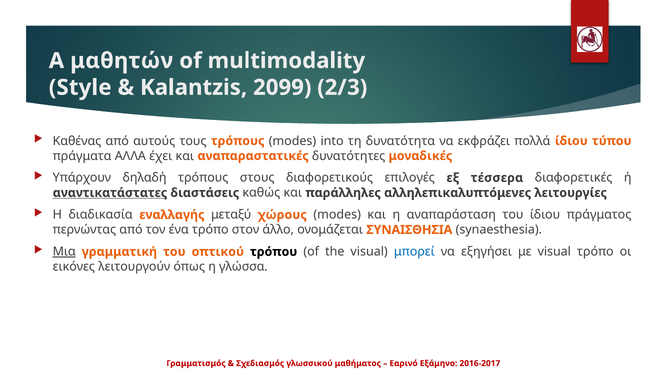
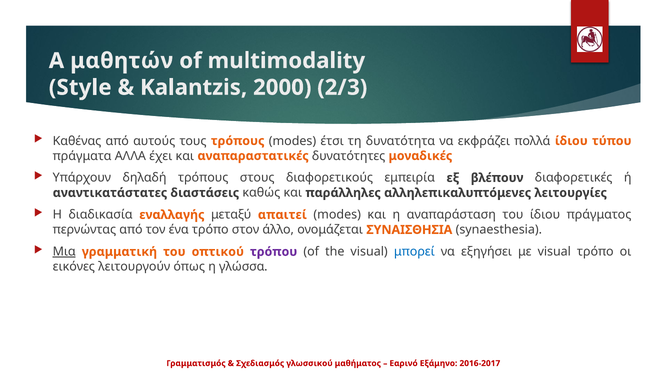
2099: 2099 -> 2000 (282, 87)
into: into -> έτσι (332, 141)
επιλογές: επιλογές -> εμπειρία (410, 178)
τέσσερα: τέσσερα -> βλέπουν (497, 178)
αναντικατάστατες underline: present -> none (110, 193)
χώρους: χώρους -> απαιτεί (282, 215)
τρόπου colour: black -> purple (274, 252)
